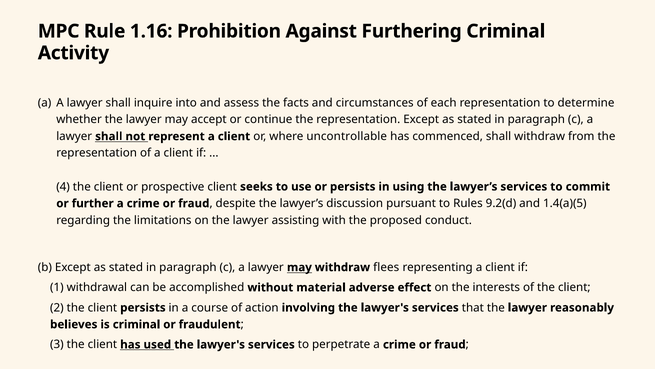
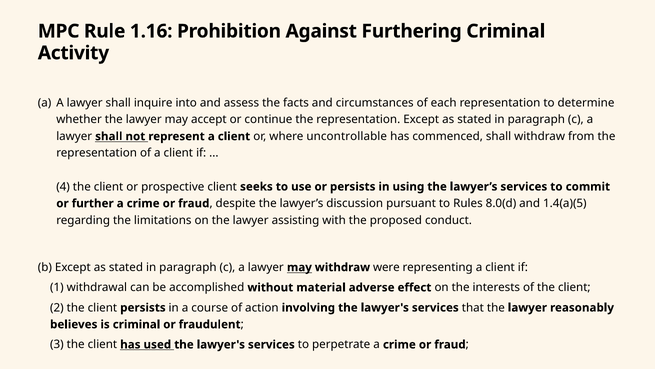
9.2(d: 9.2(d -> 8.0(d (501, 203)
flees: flees -> were (386, 267)
